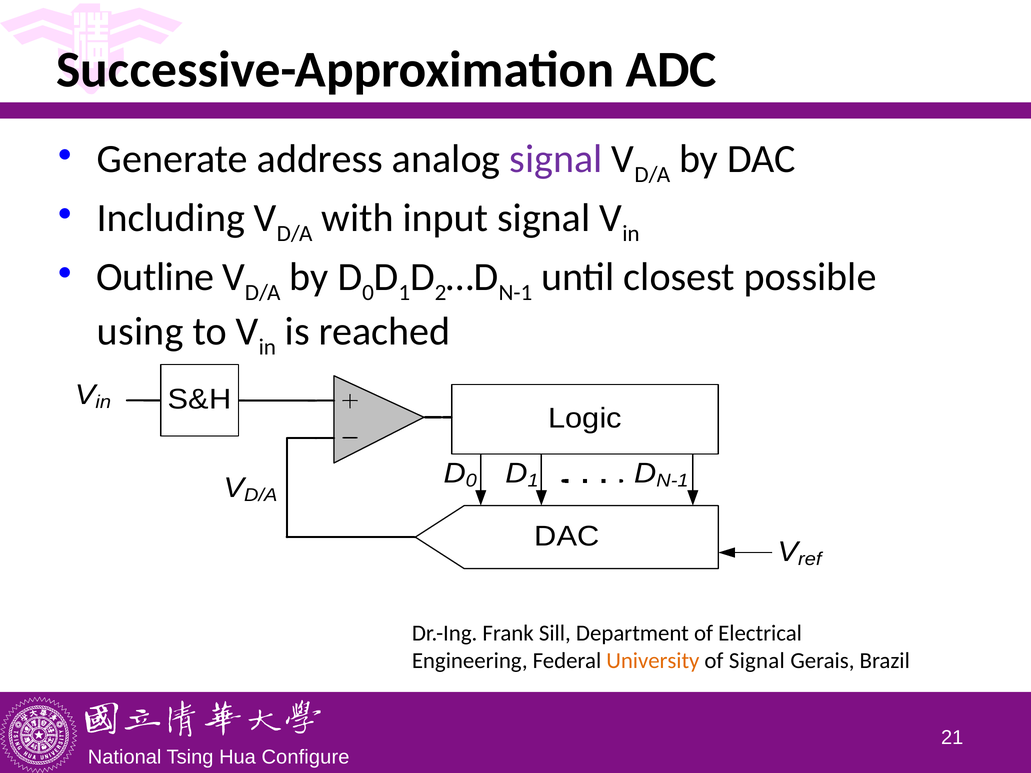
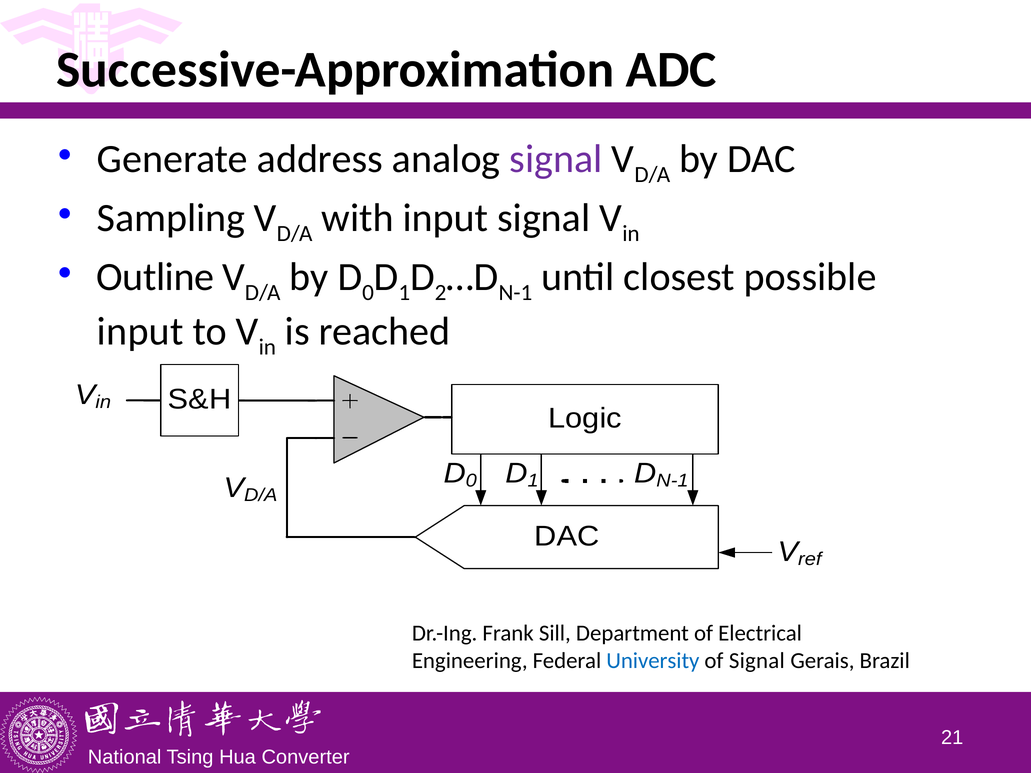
Including: Including -> Sampling (171, 218)
using: using -> input (140, 332)
University colour: orange -> blue (653, 661)
Configure: Configure -> Converter (306, 757)
